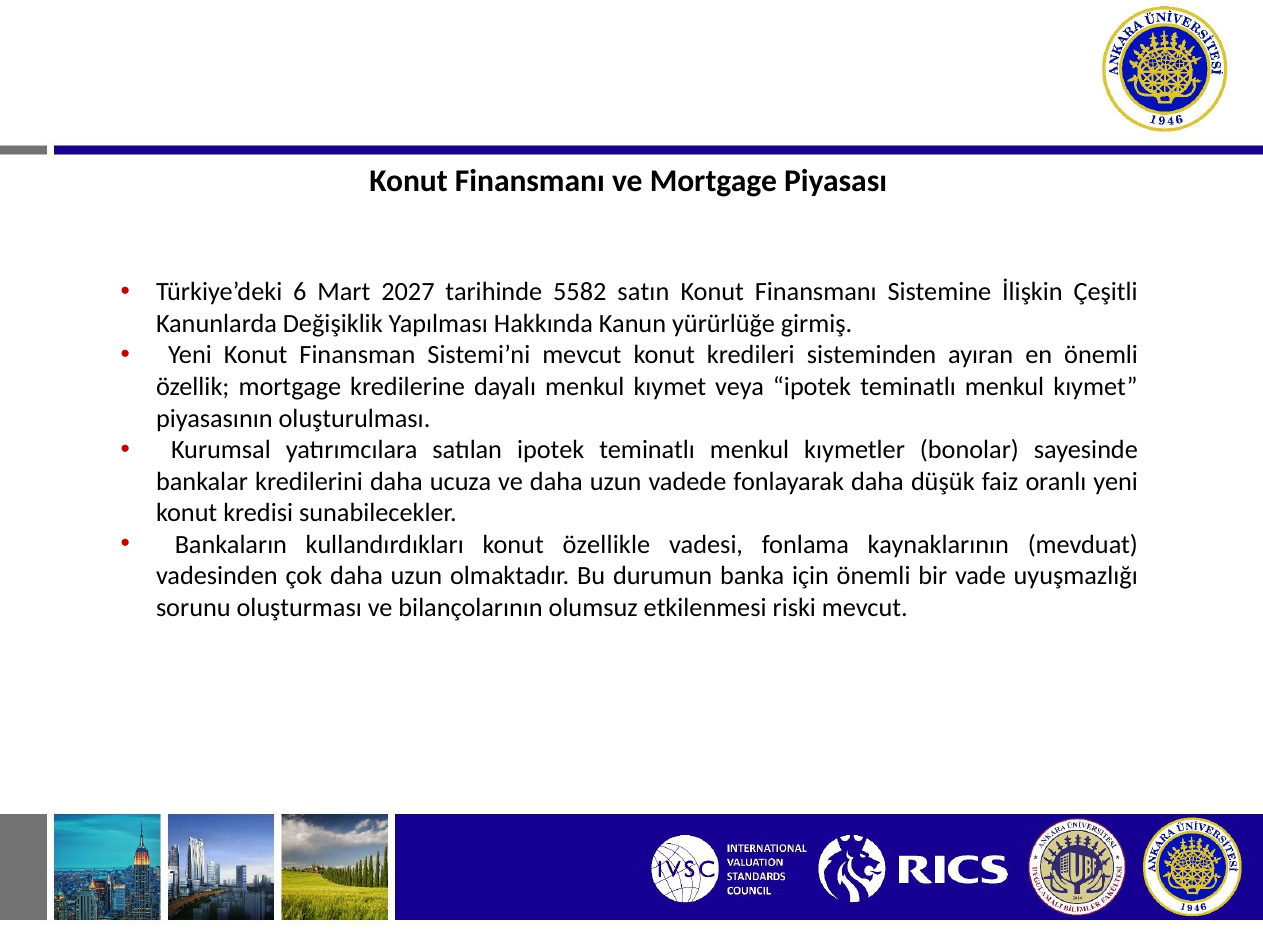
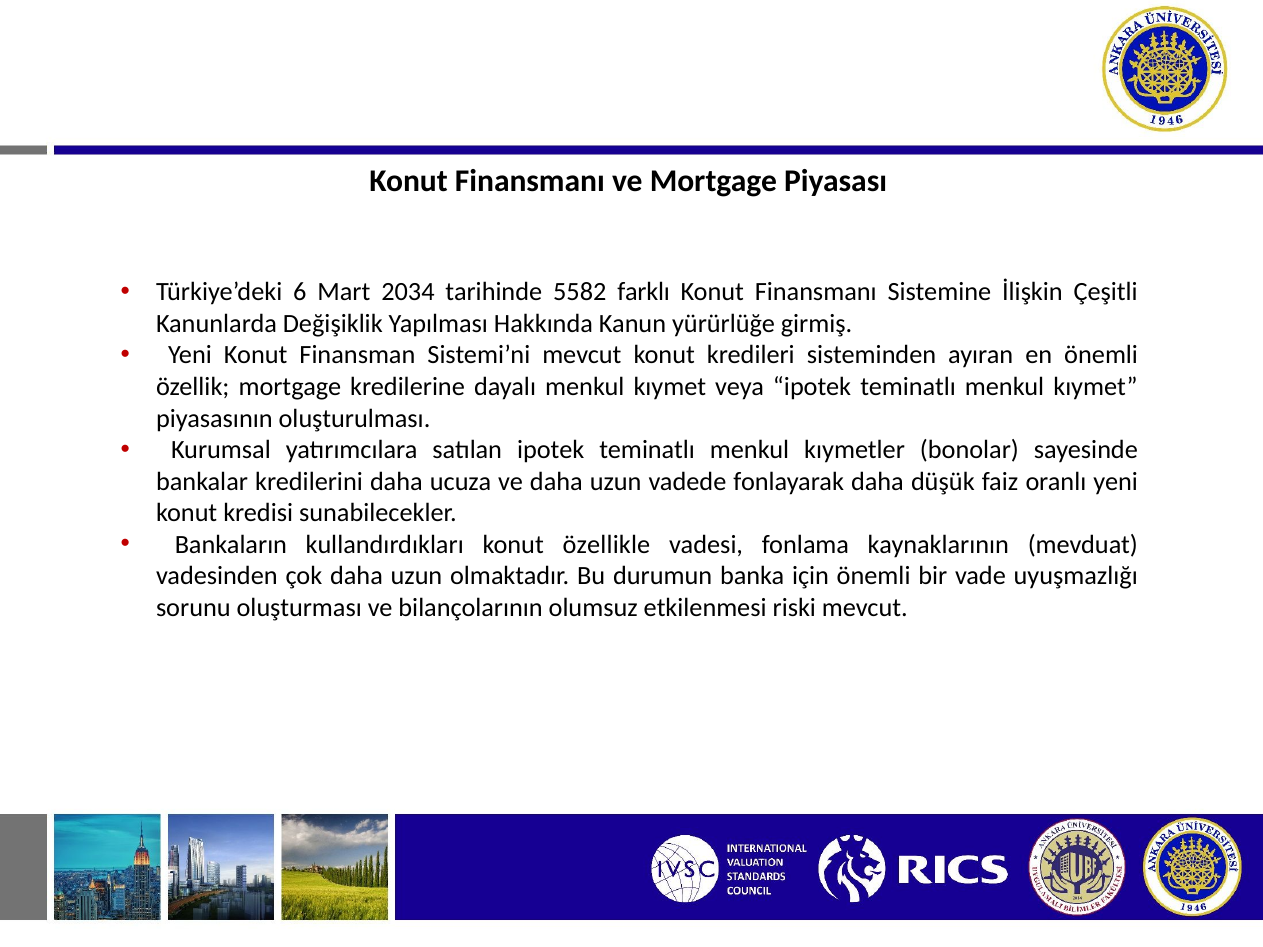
2027: 2027 -> 2034 (408, 292)
satın: satın -> farklı (644, 292)
